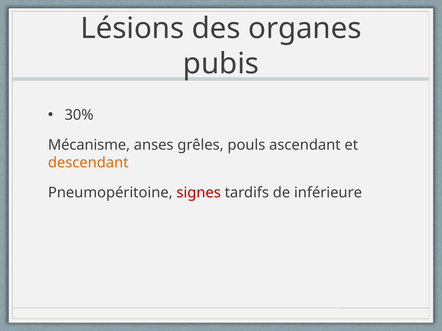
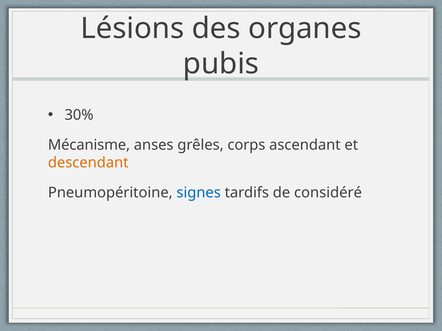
pouls: pouls -> corps (246, 145)
signes colour: red -> blue (199, 193)
inférieure: inférieure -> considéré (328, 193)
